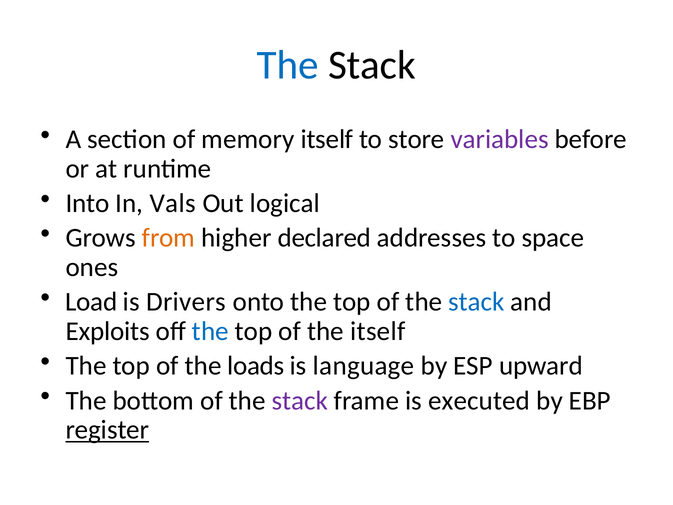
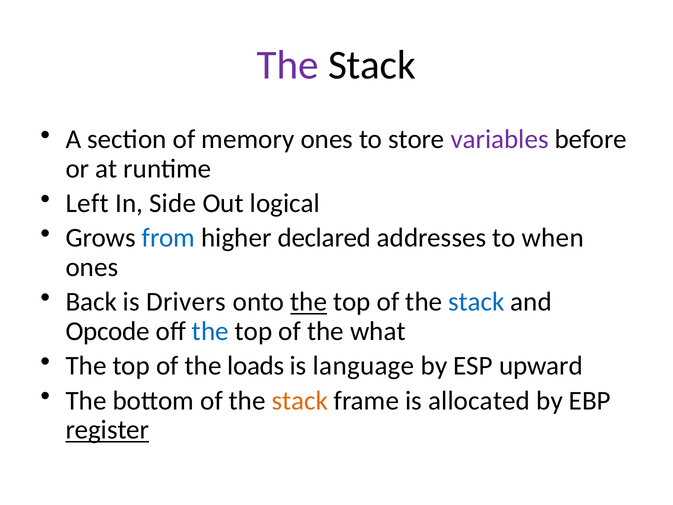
The colour: blue -> purple (288, 65)
memory itself: itself -> ones (327, 139)
Into: Into -> Left (87, 203)
Vals: Vals -> Side (173, 203)
from colour: orange -> blue (169, 238)
space: space -> when (553, 238)
Load: Load -> Back (91, 302)
the underline: none -> present (309, 302)
Exploits: Exploits -> Opcode (108, 331)
the itself: itself -> what (378, 331)
stack colour: purple -> orange (300, 400)
executed: executed -> allocated (479, 400)
